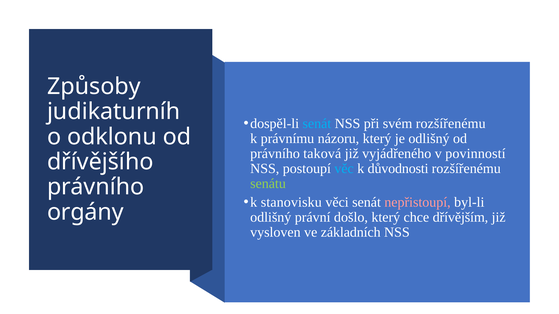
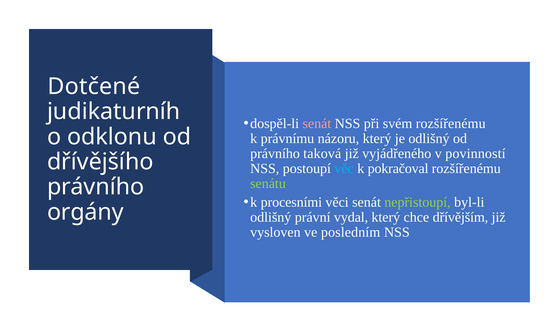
Způsoby: Způsoby -> Dotčené (94, 87)
senát colour: light blue -> pink (317, 124)
důvodnosti: důvodnosti -> pokračoval (398, 169)
stanovisku: stanovisku -> procesními (291, 203)
nepřistoupí colour: pink -> light green (417, 203)
došlo: došlo -> vydal (351, 218)
základních: základních -> posledním (351, 233)
